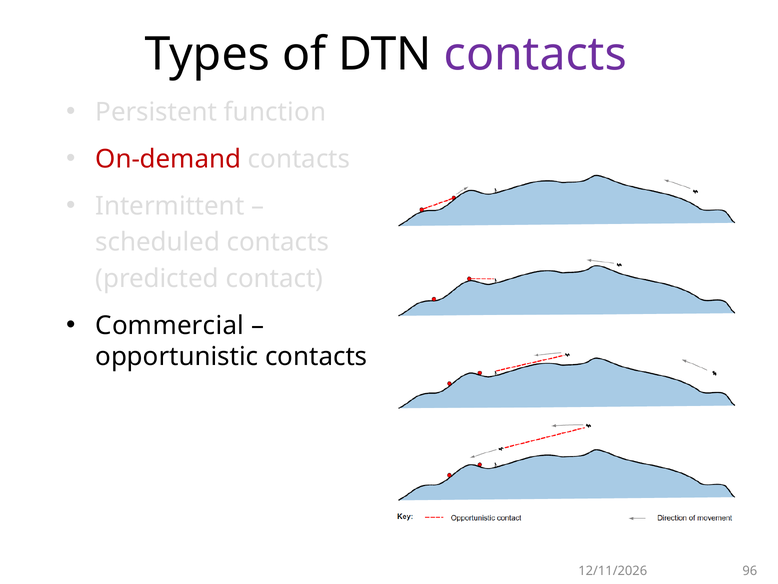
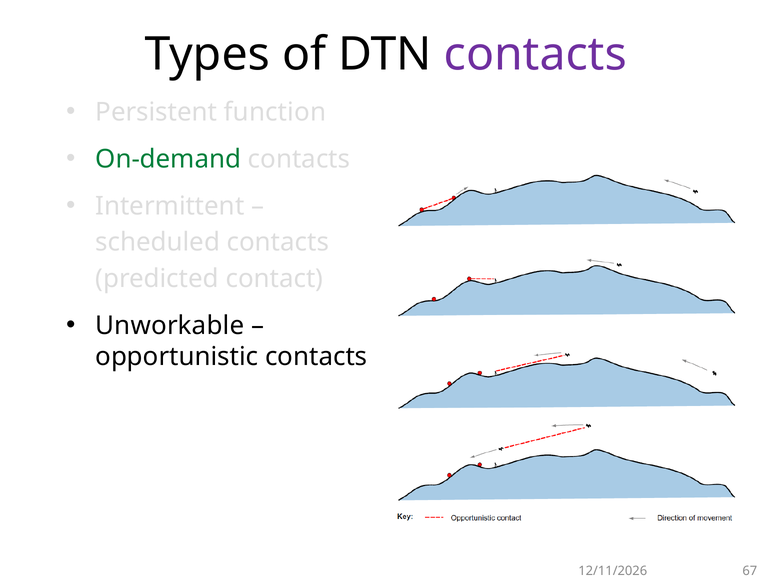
On-demand colour: red -> green (168, 159)
Commercial: Commercial -> Unworkable (170, 325)
96: 96 -> 67 (750, 570)
